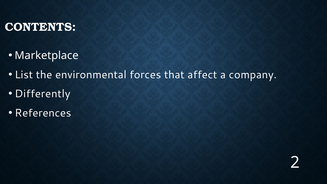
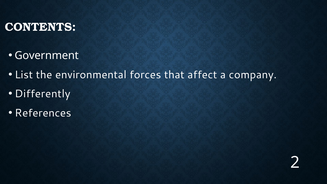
Marketplace: Marketplace -> Government (47, 56)
